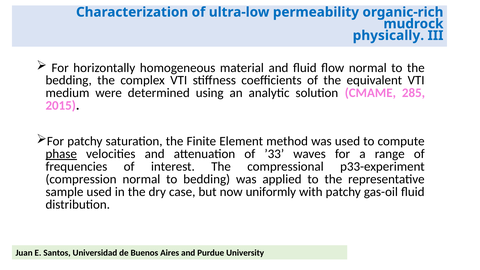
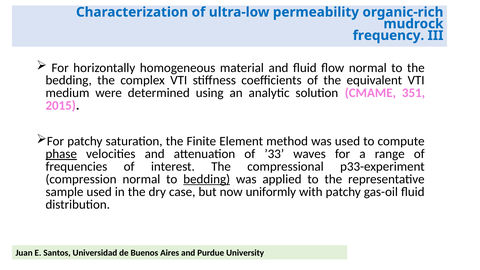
physically: physically -> frequency (388, 35)
285: 285 -> 351 (414, 93)
bedding underline: none -> present (207, 179)
